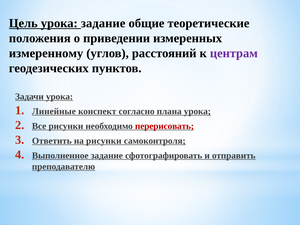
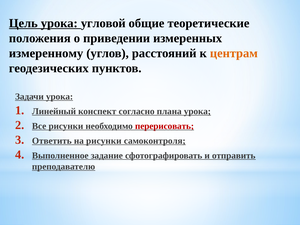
урока задание: задание -> угловой (103, 23)
центрам colour: purple -> orange (234, 53)
Линейные: Линейные -> Линейный (54, 111)
